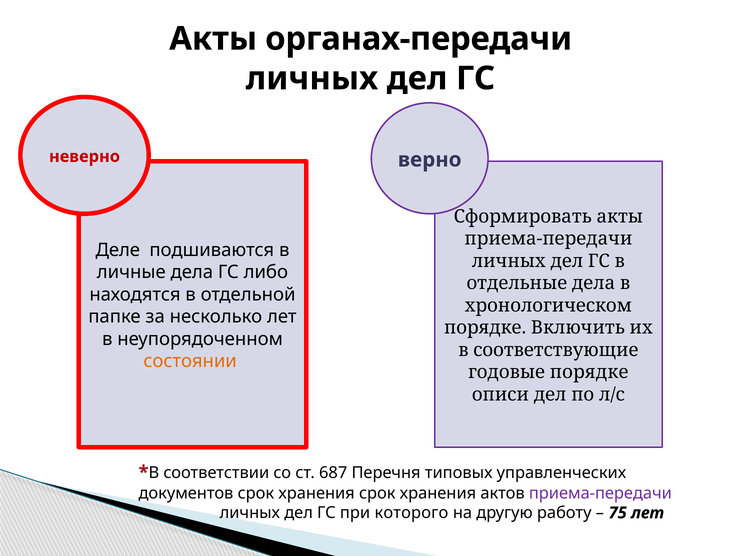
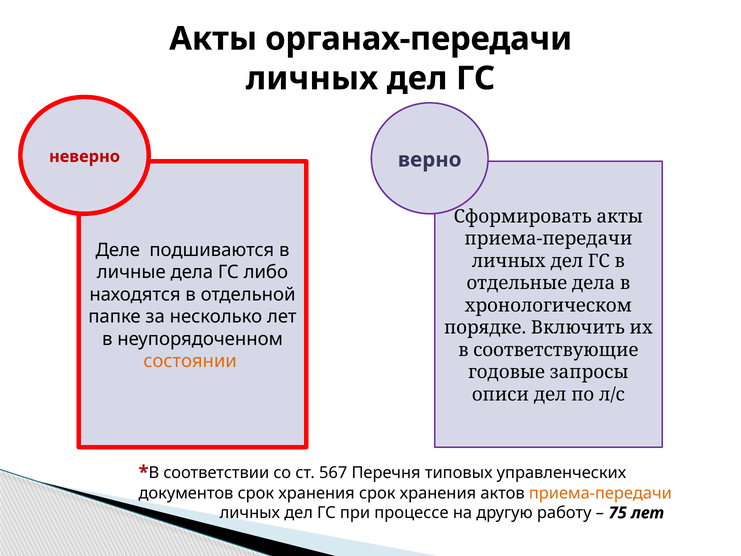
годовые порядке: порядке -> запросы (589, 372)
687: 687 -> 567 (333, 473)
приема-передачи colour: purple -> orange (600, 493)
которого: которого -> процессе (411, 513)
